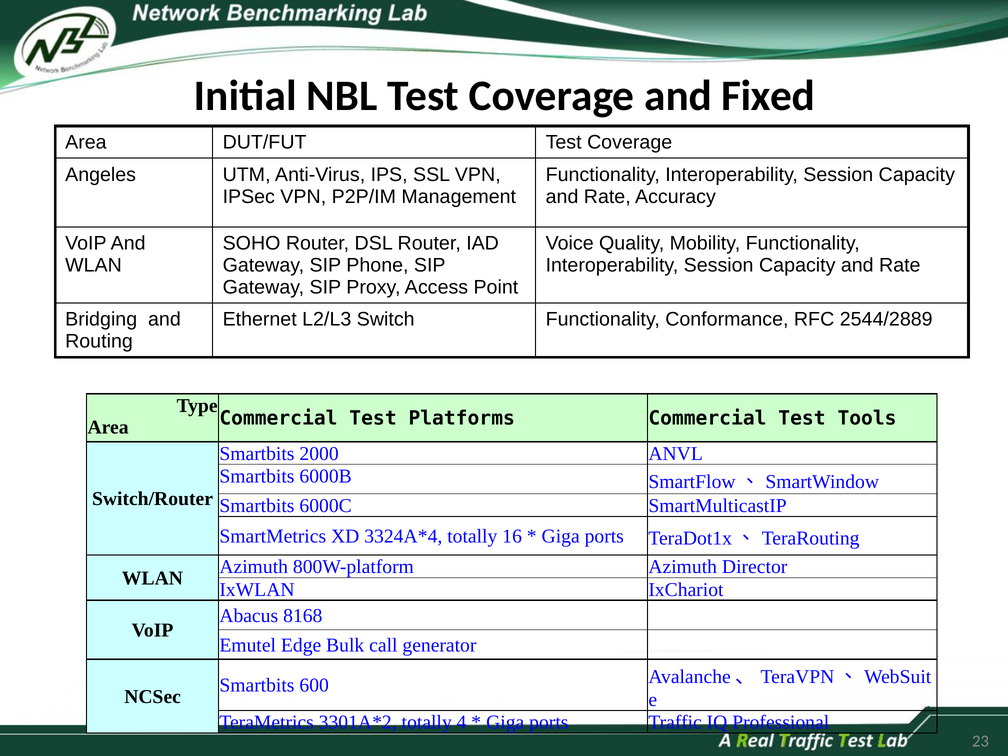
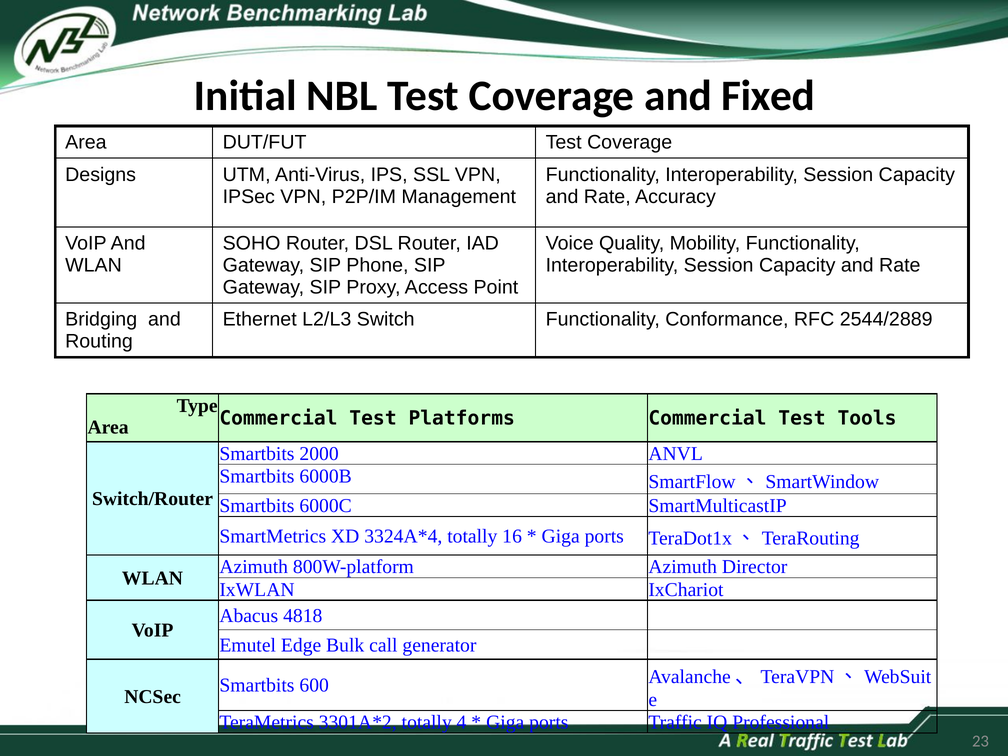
Angeles: Angeles -> Designs (101, 175)
8168: 8168 -> 4818 (303, 616)
